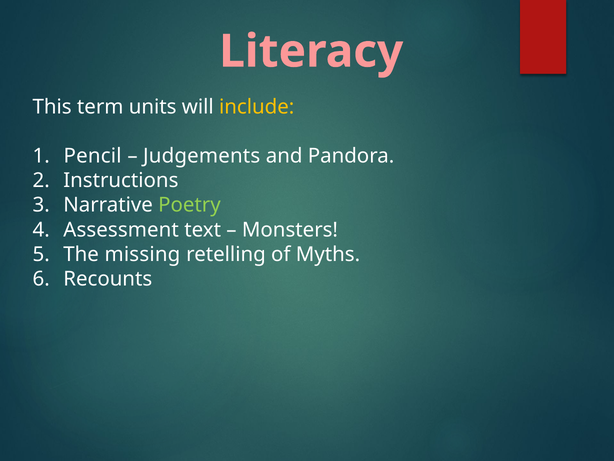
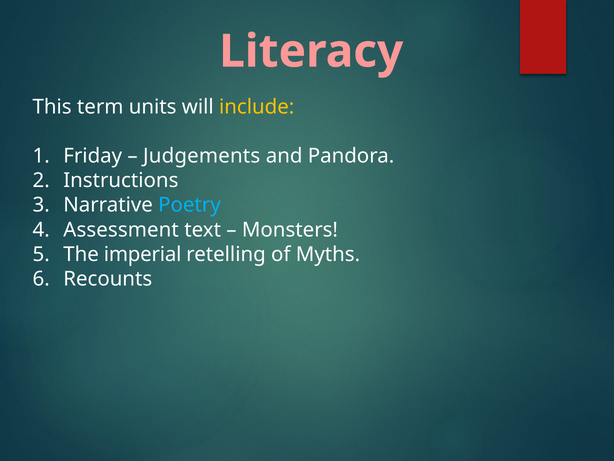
Pencil: Pencil -> Friday (93, 156)
Poetry colour: light green -> light blue (189, 205)
missing: missing -> imperial (143, 254)
